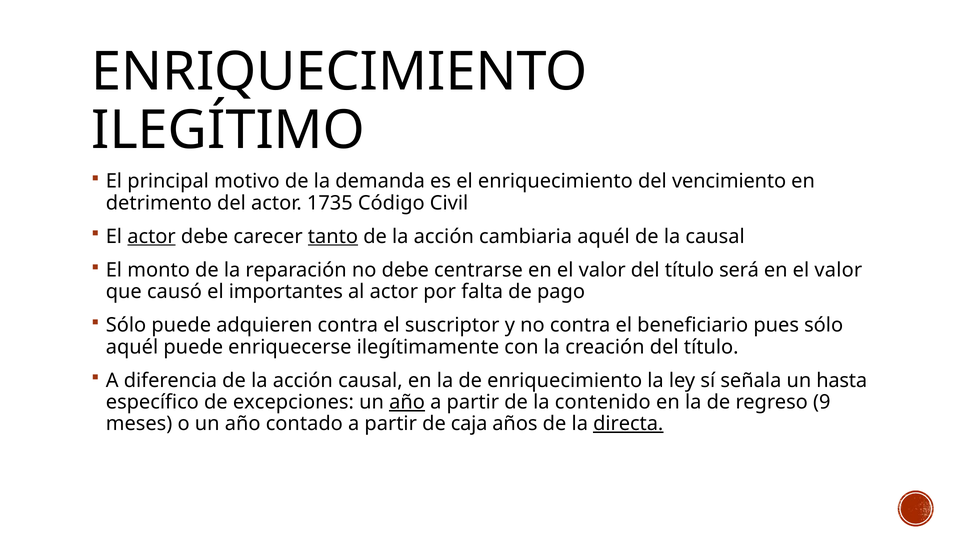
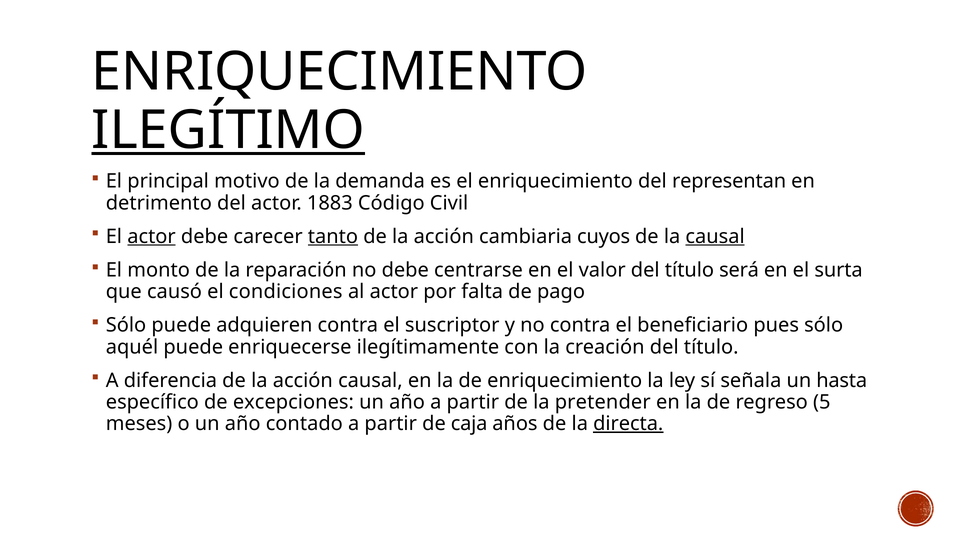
ILEGÍTIMO underline: none -> present (228, 130)
vencimiento: vencimiento -> representan (729, 181)
1735: 1735 -> 1883 (330, 203)
cambiaria aquél: aquél -> cuyos (604, 237)
causal underline: none -> present (715, 237)
valor: valor -> surta (839, 270)
importantes: importantes -> condiciones (286, 292)
año underline: present -> none (407, 402)
contenido: contenido -> pretender (603, 402)
9: 9 -> 5 (822, 402)
